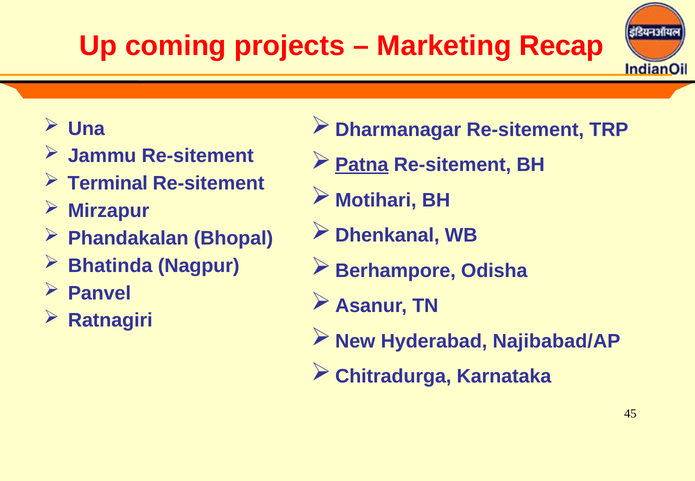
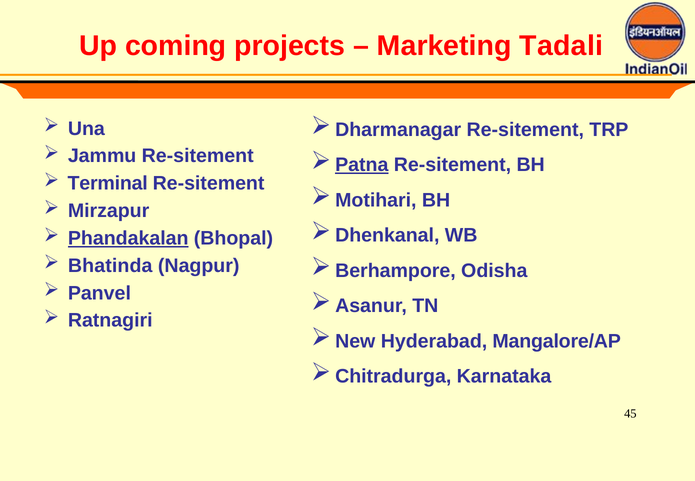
Recap: Recap -> Tadali (561, 46)
Phandakalan underline: none -> present (128, 238)
Najibabad/AP: Najibabad/AP -> Mangalore/AP (557, 341)
